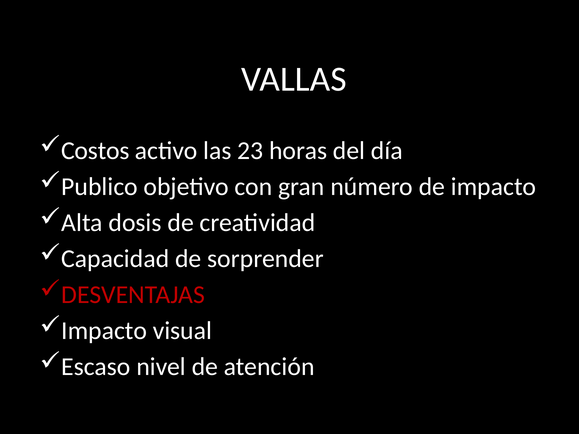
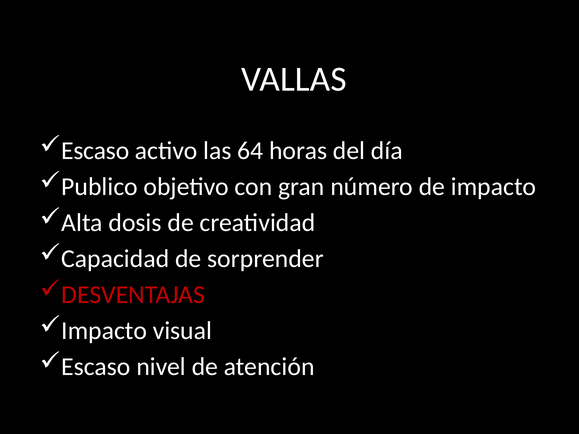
Costos: Costos -> Escaso (95, 151)
23: 23 -> 64 (250, 151)
